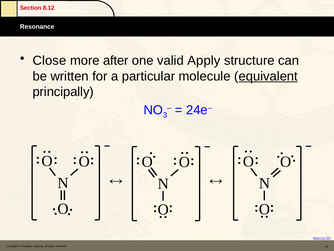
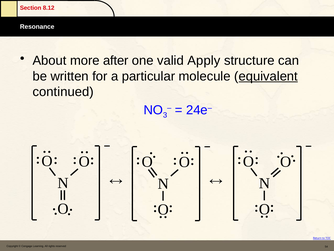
Close: Close -> About (50, 60)
principally: principally -> continued (63, 92)
